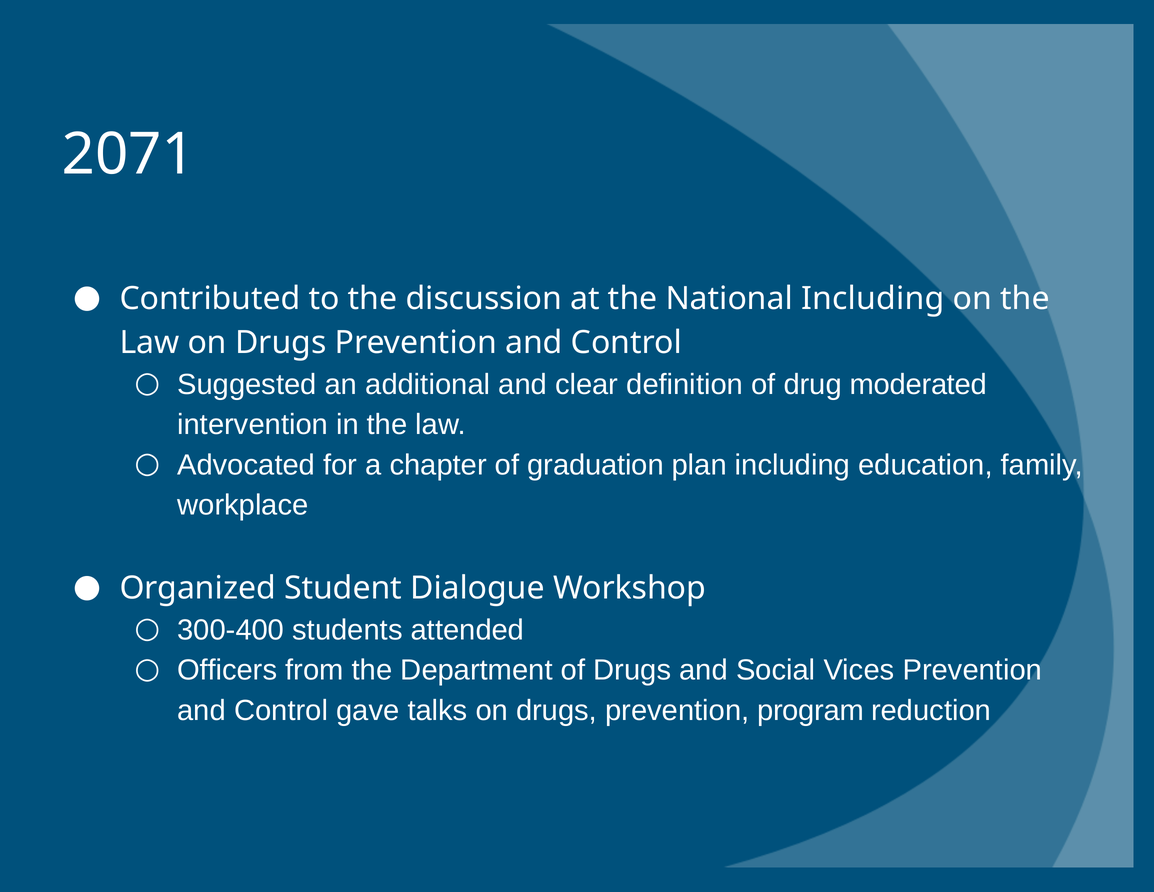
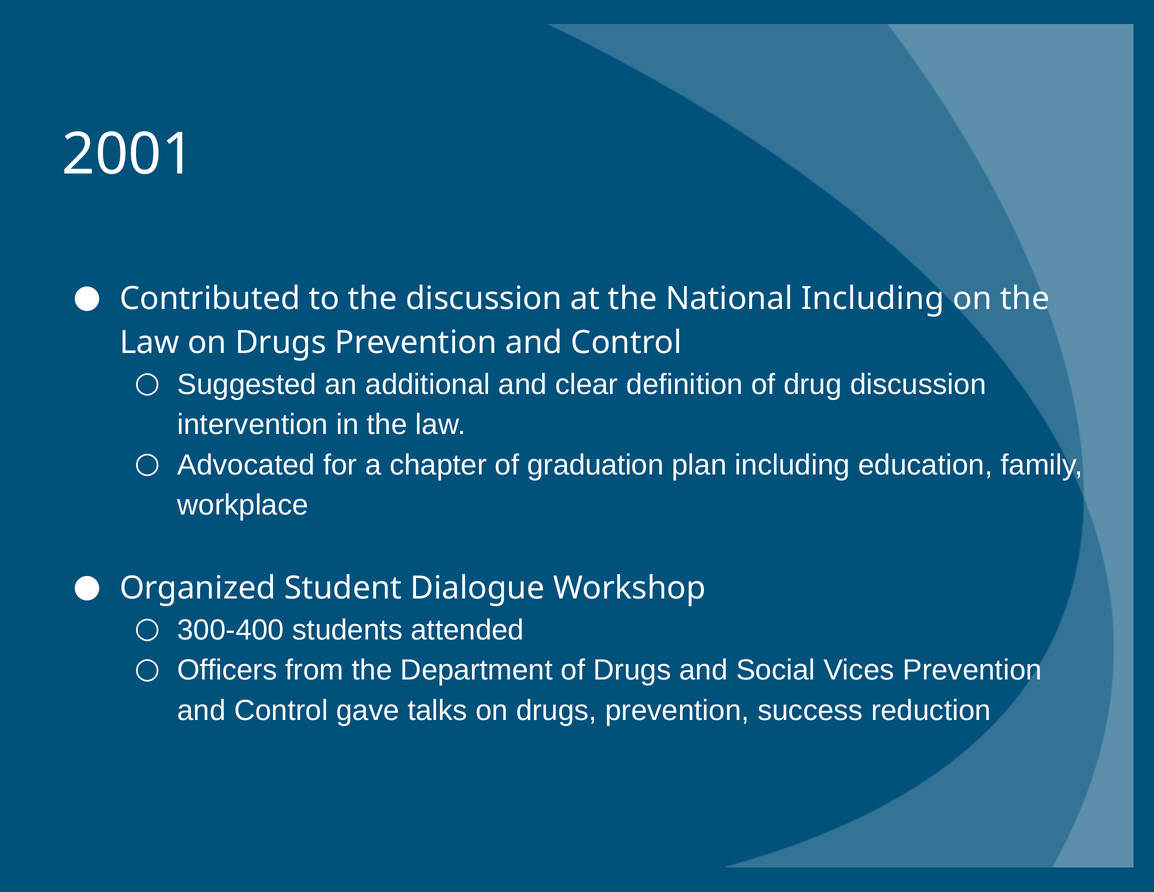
2071: 2071 -> 2001 (128, 154)
drug moderated: moderated -> discussion (918, 384)
program: program -> success (810, 710)
